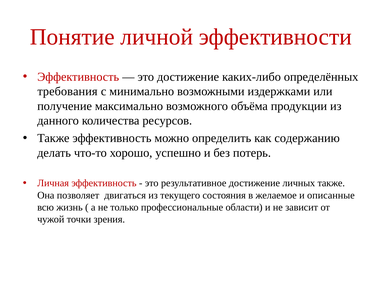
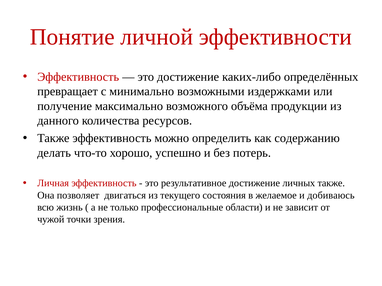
требования: требования -> превращает (68, 92)
описанные: описанные -> добиваюсь (331, 196)
